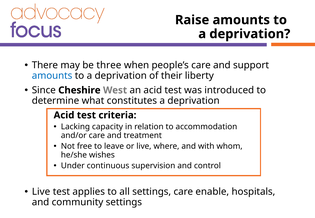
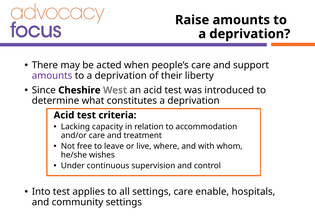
three: three -> acted (109, 65)
amounts colour: blue -> purple (52, 76)
Live: Live -> Into (41, 192)
